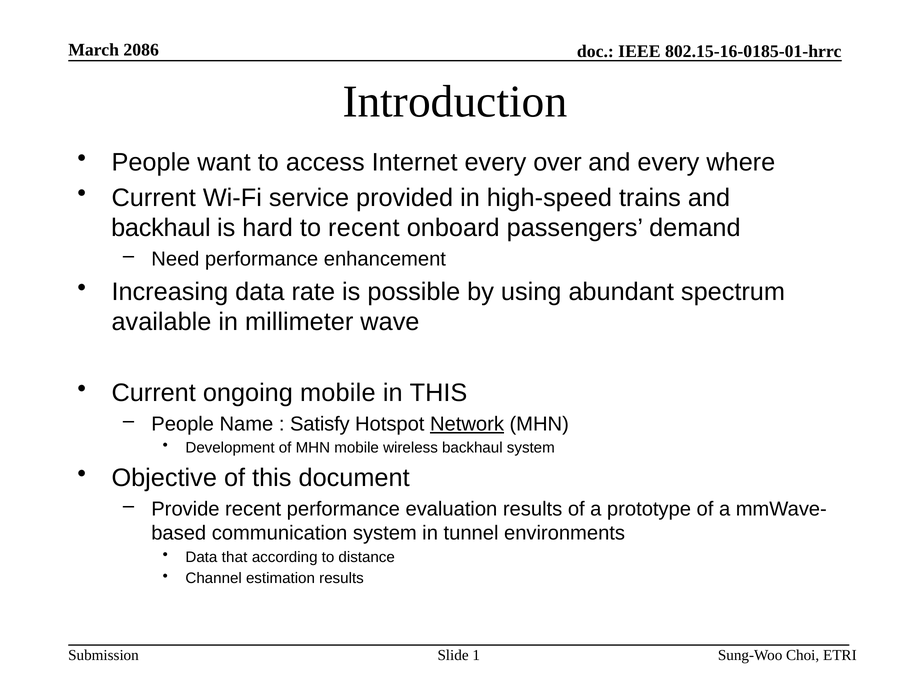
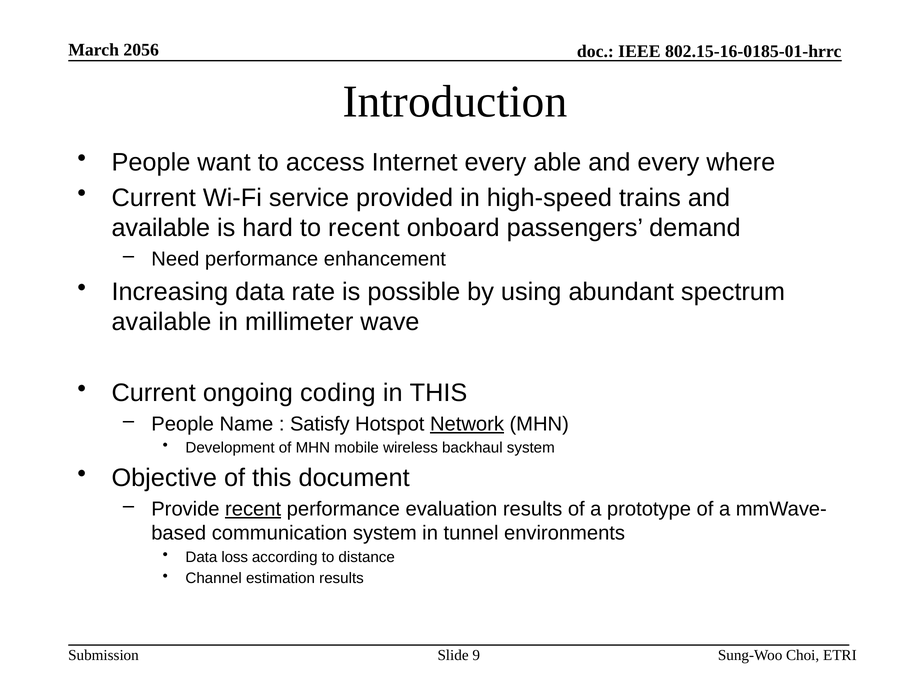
2086: 2086 -> 2056 (141, 50)
over: over -> able (557, 162)
backhaul: backhaul -> available (161, 228)
ongoing mobile: mobile -> coding (338, 393)
recent underline: none -> present (253, 509)
that: that -> loss (235, 557)
1: 1 -> 9 (476, 655)
